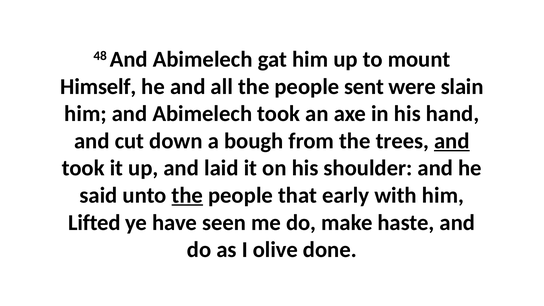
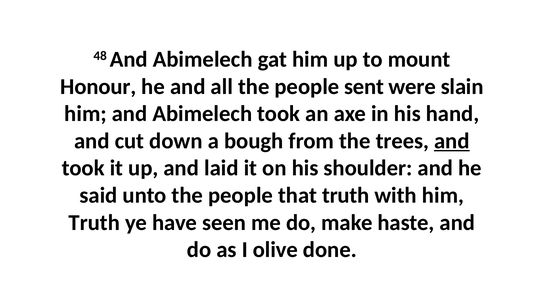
Himself: Himself -> Honour (98, 87)
the underline: present -> none (187, 195)
that early: early -> truth (346, 195)
Lifted: Lifted -> Truth (94, 223)
